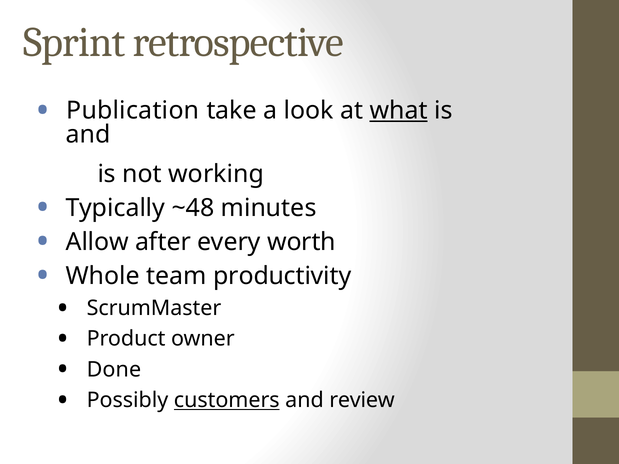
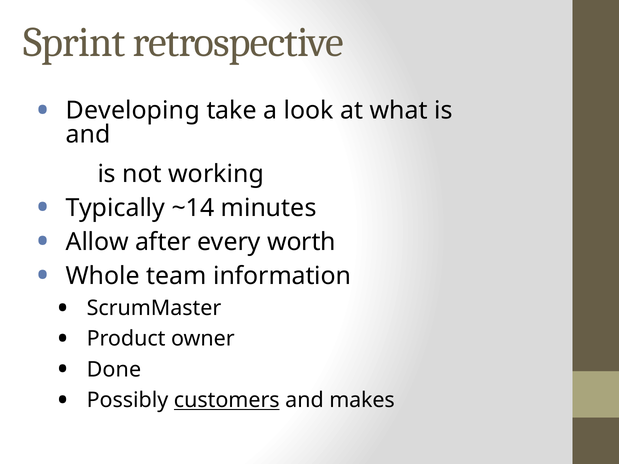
Publication: Publication -> Developing (133, 111)
what underline: present -> none (399, 111)
~48: ~48 -> ~14 (193, 208)
productivity: productivity -> information (282, 276)
review: review -> makes (362, 400)
